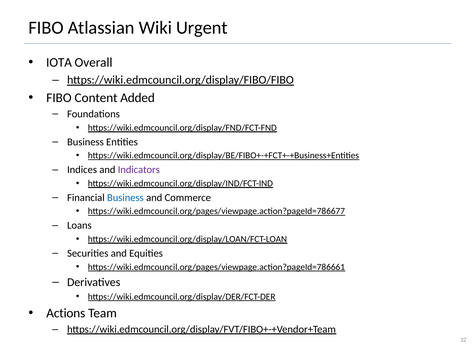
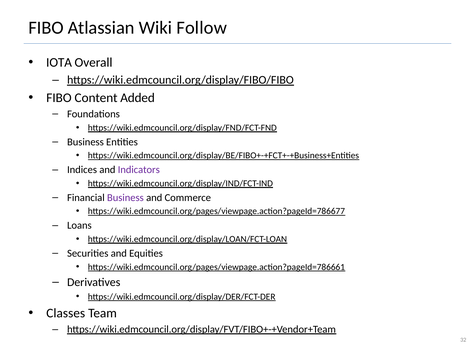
Urgent: Urgent -> Follow (202, 28)
Business colour: blue -> purple (125, 198)
Actions: Actions -> Classes (66, 313)
